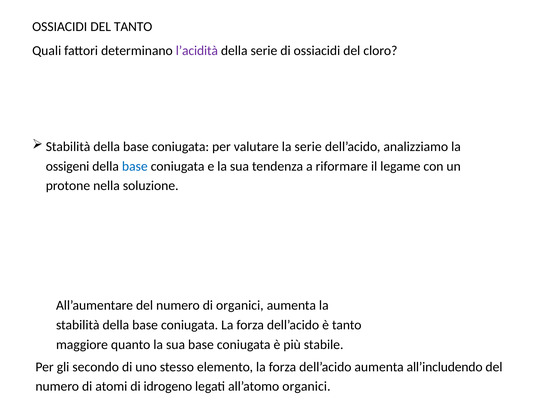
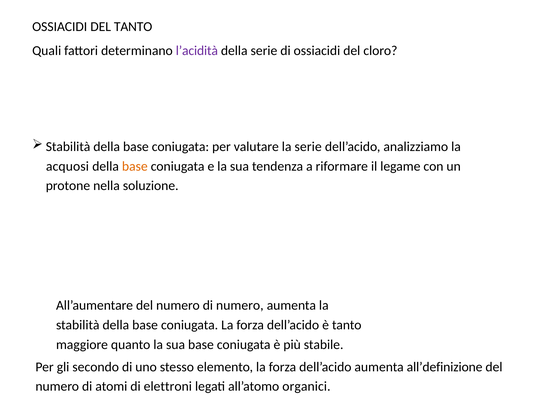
ossigeni: ossigeni -> acquosi (67, 166)
base colour: blue -> orange (135, 166)
di organici: organici -> numero (240, 305)
all’includendo: all’includendo -> all’definizione (445, 367)
idrogeno: idrogeno -> elettroni (168, 386)
